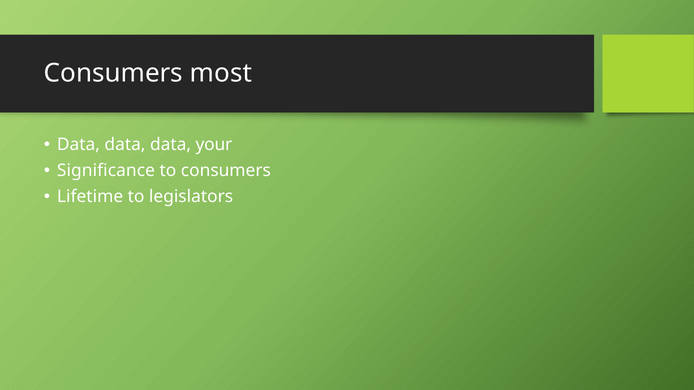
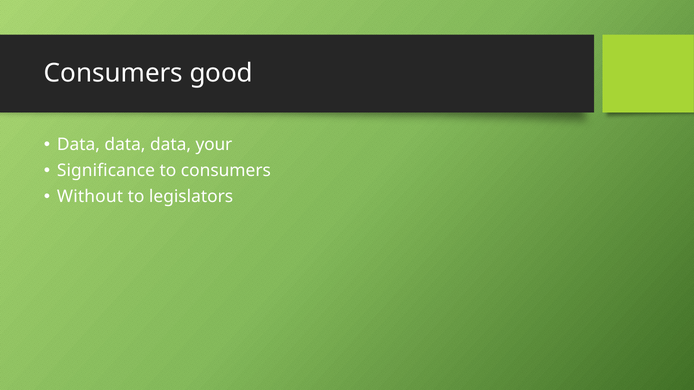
most: most -> good (221, 73)
Lifetime: Lifetime -> Without (90, 197)
